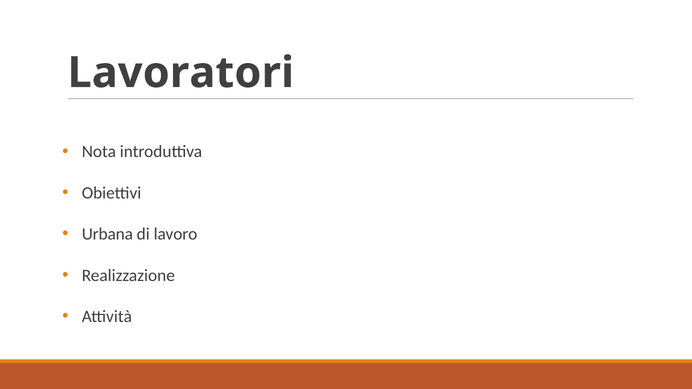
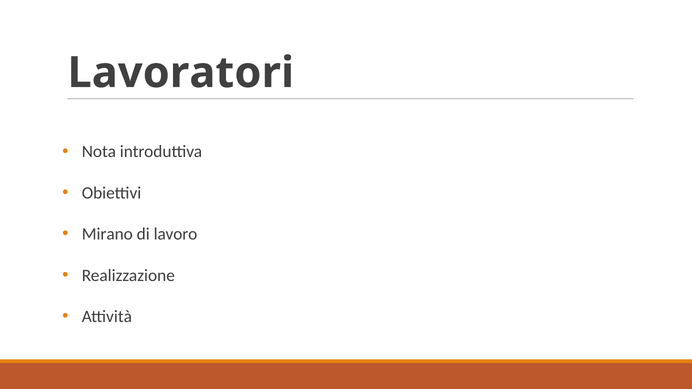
Urbana: Urbana -> Mirano (107, 234)
